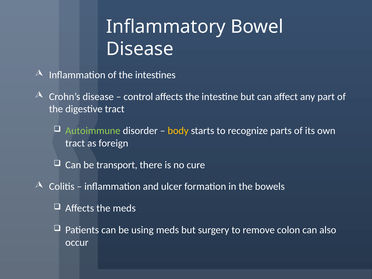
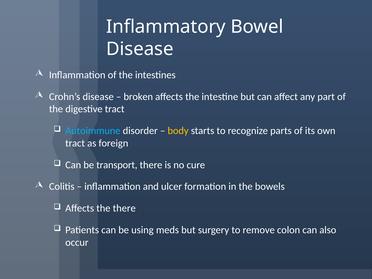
control: control -> broken (138, 97)
Autoimmune colour: light green -> light blue (93, 131)
the meds: meds -> there (124, 208)
